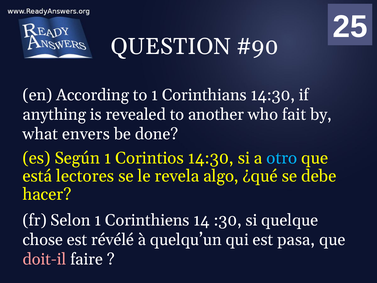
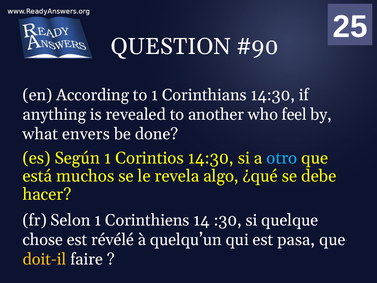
fait: fait -> feel (294, 114)
lectores: lectores -> muchos (85, 176)
doit-il colour: pink -> yellow (44, 259)
